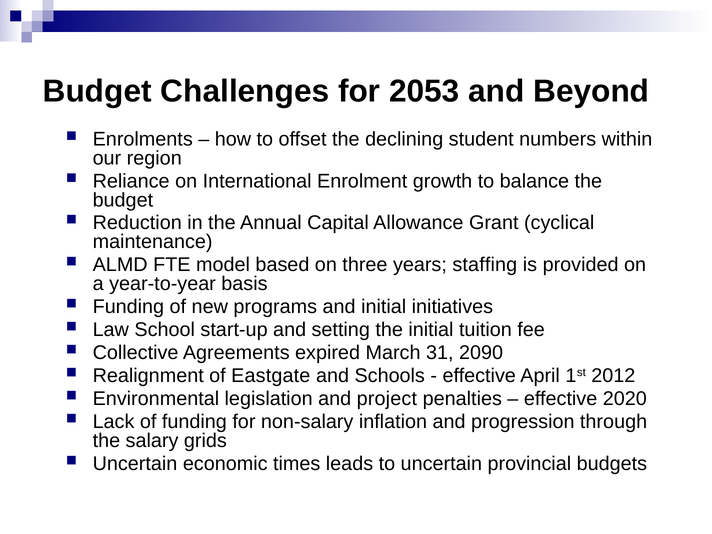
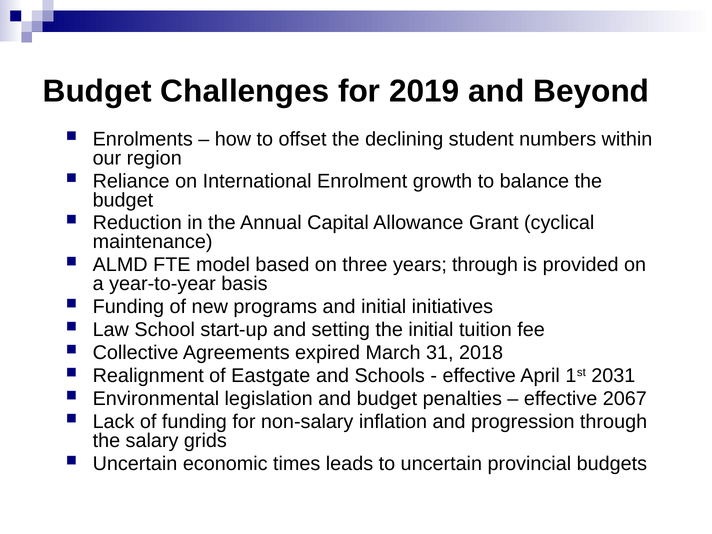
2053: 2053 -> 2019 (424, 91)
years staffing: staffing -> through (485, 265)
2090: 2090 -> 2018 (481, 353)
2012: 2012 -> 2031 (613, 376)
and project: project -> budget (387, 399)
2020: 2020 -> 2067 (625, 399)
